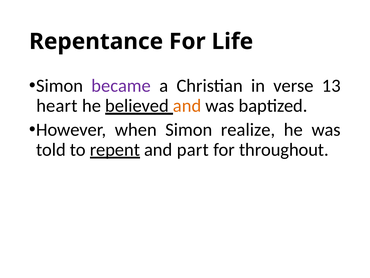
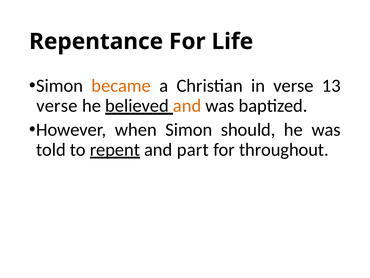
became colour: purple -> orange (121, 86)
heart: heart -> verse (57, 106)
realize: realize -> should (248, 129)
